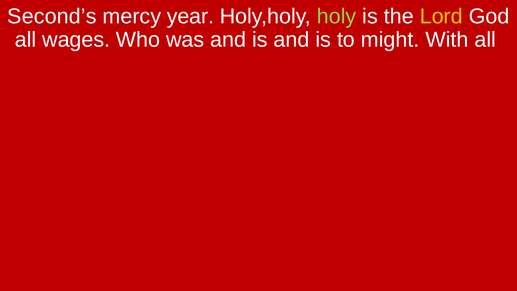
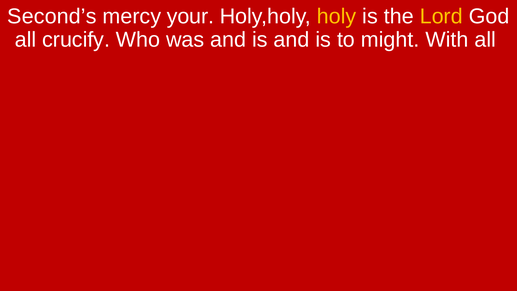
year: year -> your (190, 16)
holy colour: light green -> yellow (337, 16)
wages: wages -> crucify (76, 40)
